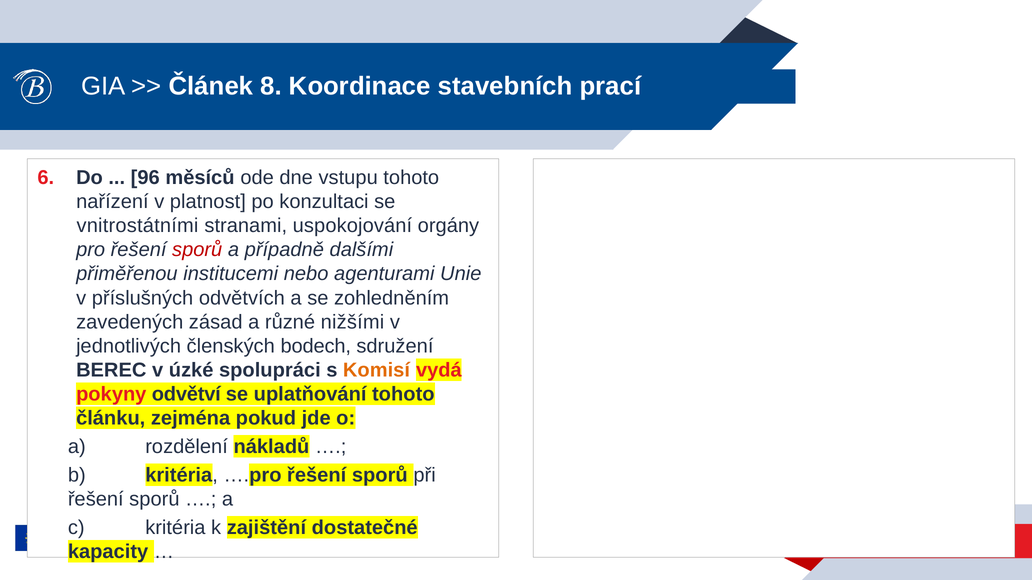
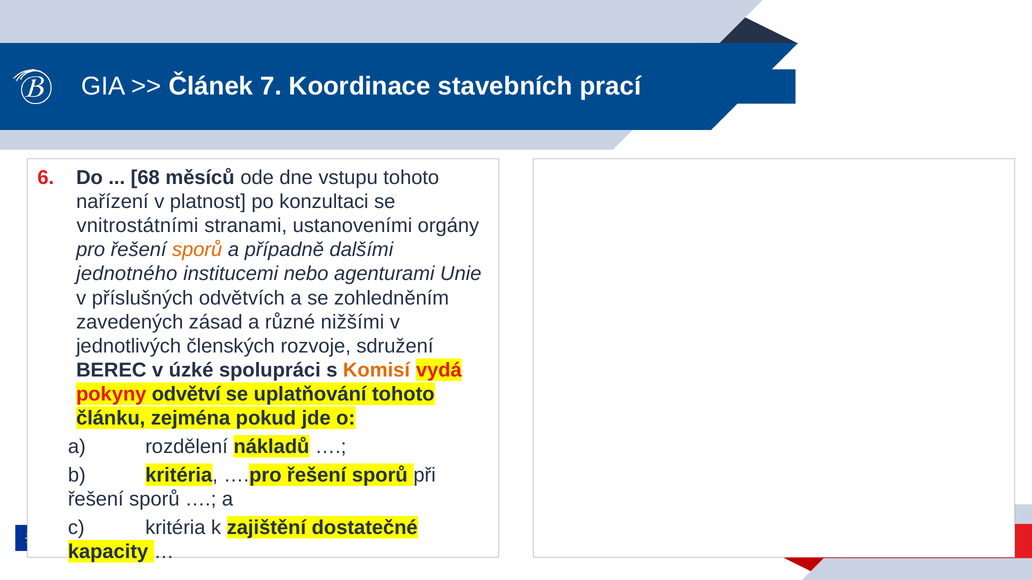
8: 8 -> 7 (271, 86)
96: 96 -> 68 (145, 178)
uspokojování: uspokojování -> ustanoveními (352, 226)
sporů colour: red -> orange (197, 250)
přiměřenou: přiměřenou -> jednotného (127, 274)
bodech: bodech -> rozvoje (316, 346)
